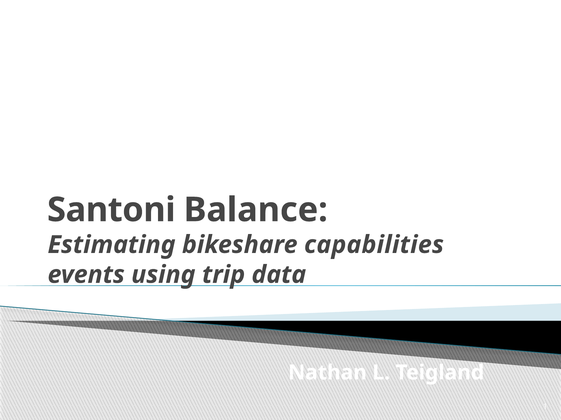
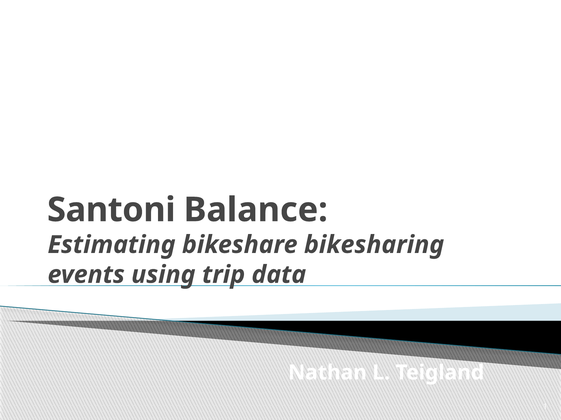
capabilities: capabilities -> bikesharing (374, 245)
